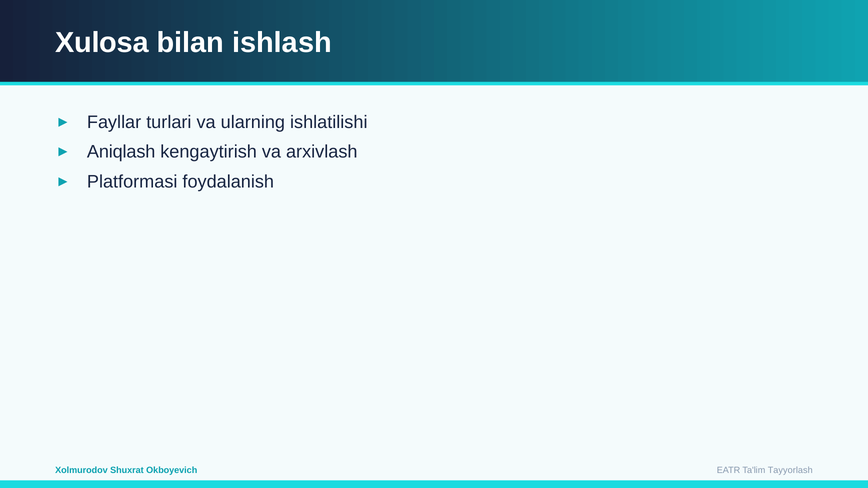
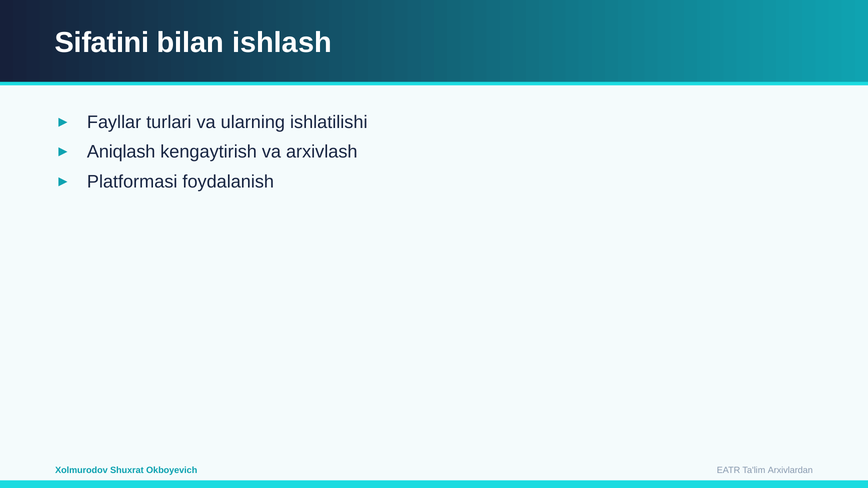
Xulosa: Xulosa -> Sifatini (102, 43)
Tayyorlash: Tayyorlash -> Arxivlardan (790, 470)
